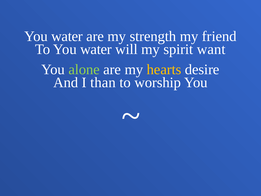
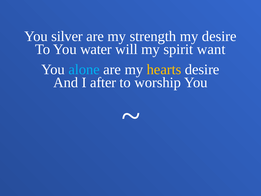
water: water -> silver (67, 36)
my friend: friend -> desire (219, 36)
alone colour: light green -> light blue (84, 69)
than: than -> after (103, 82)
